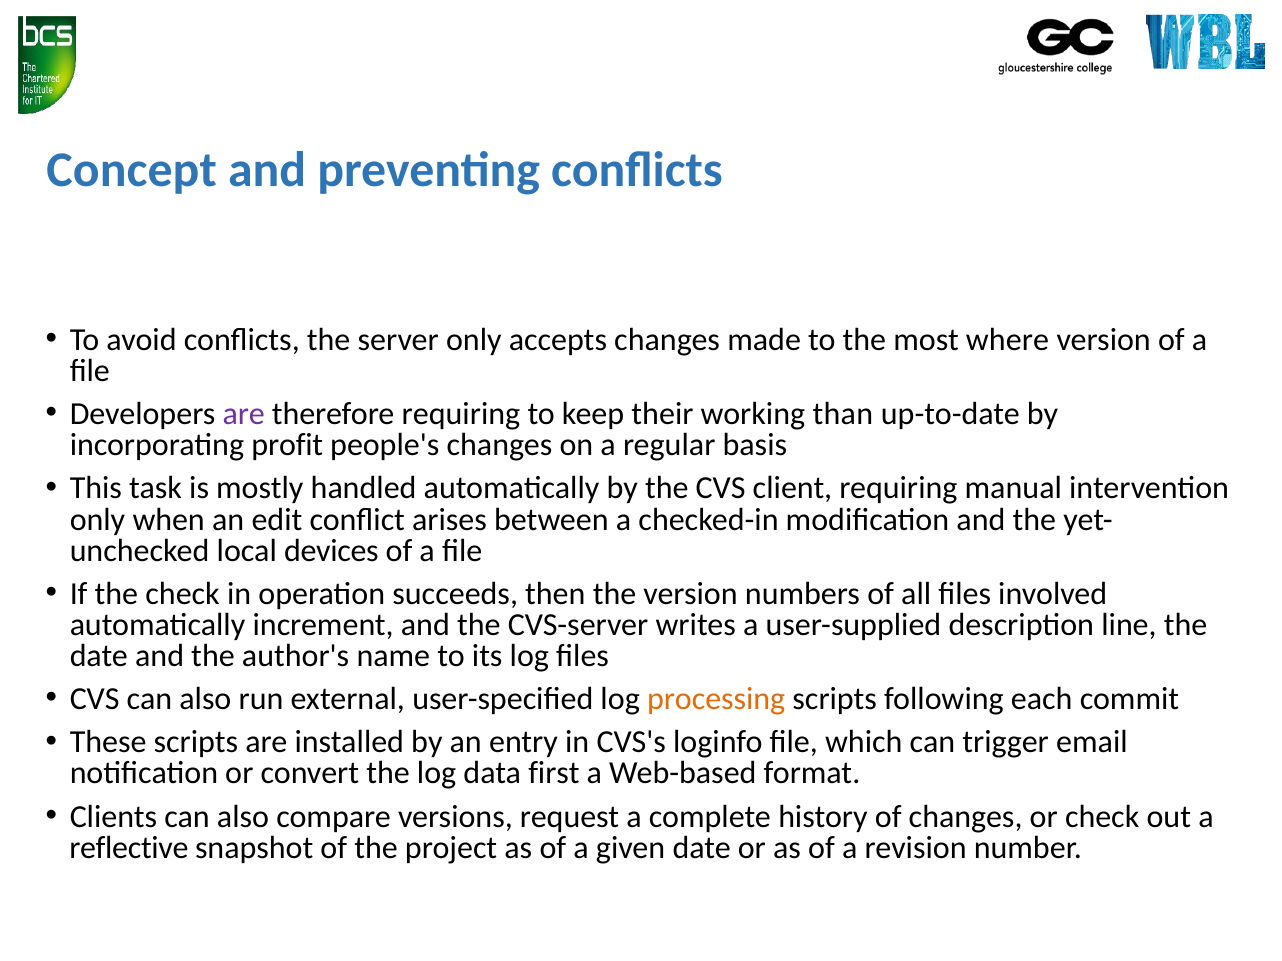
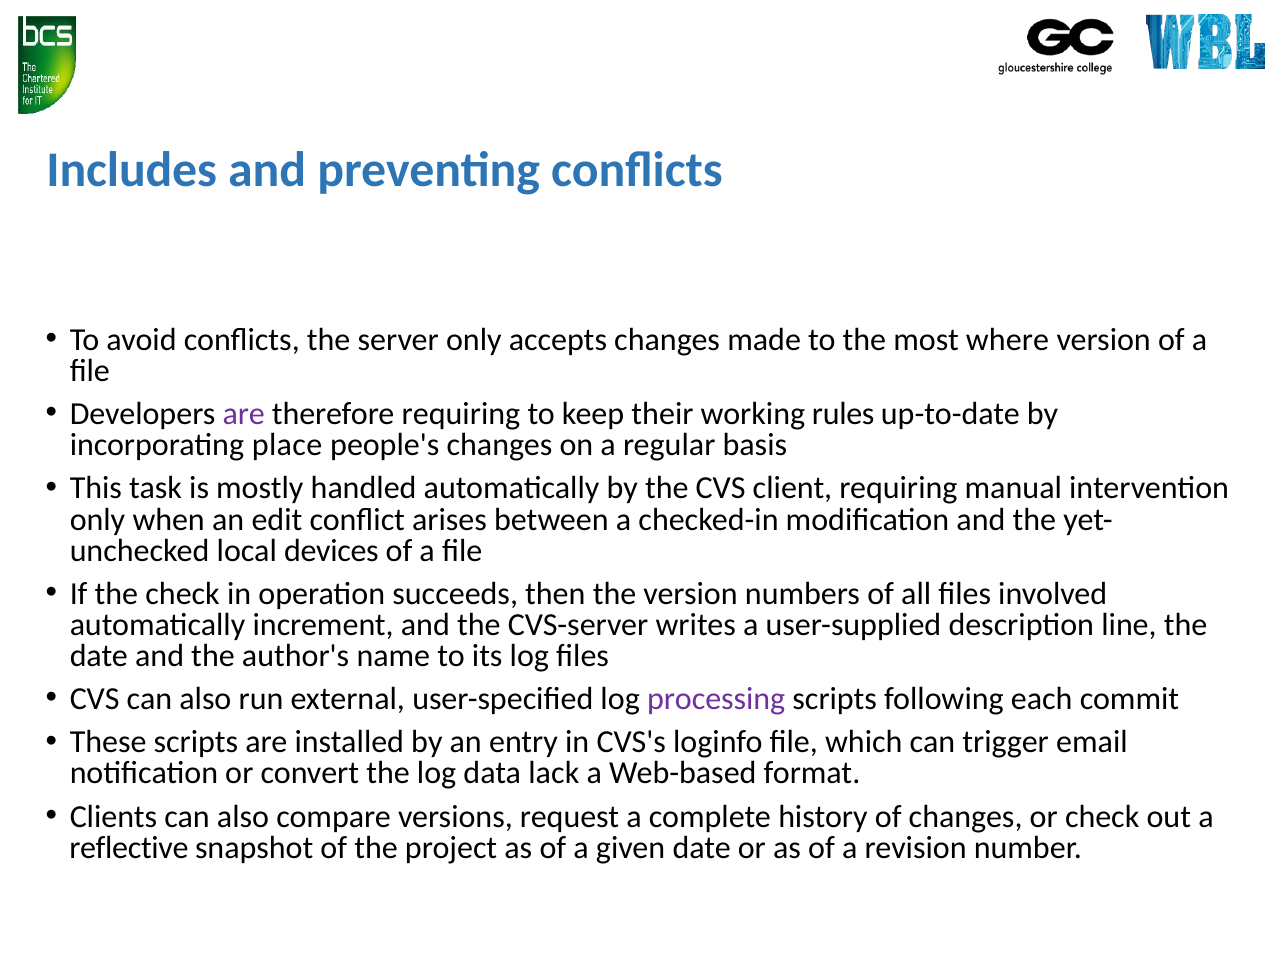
Concept: Concept -> Includes (132, 171)
than: than -> rules (843, 414)
profit: profit -> place (287, 445)
processing colour: orange -> purple (716, 699)
first: first -> lack (554, 774)
